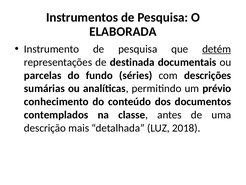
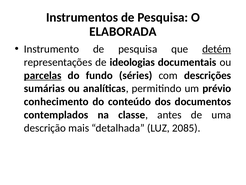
destinada: destinada -> ideologias (132, 62)
parcelas underline: none -> present (43, 75)
2018: 2018 -> 2085 (186, 128)
